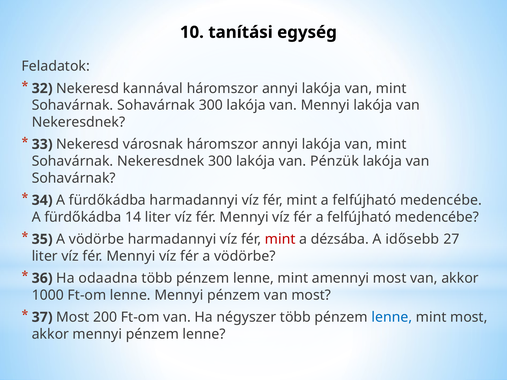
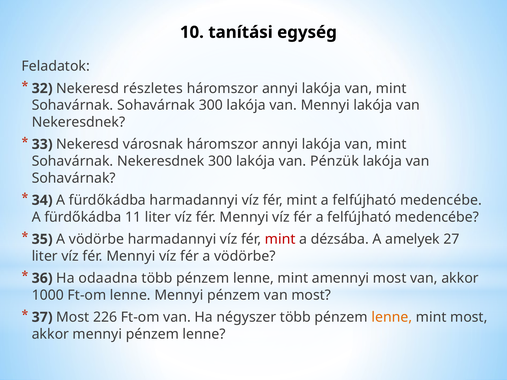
kannával: kannával -> részletes (153, 88)
14: 14 -> 11 (133, 217)
idősebb: idősebb -> amelyek (413, 239)
200: 200 -> 226 (105, 317)
lenne colour: blue -> orange (392, 317)
